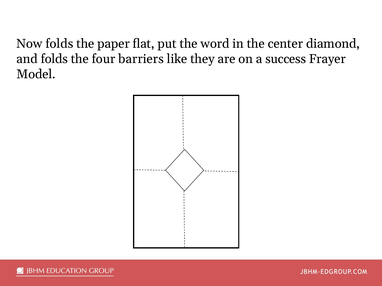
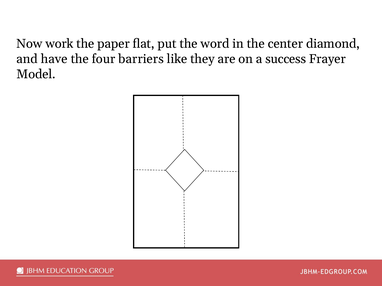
Now folds: folds -> work (59, 44)
and folds: folds -> have (54, 59)
